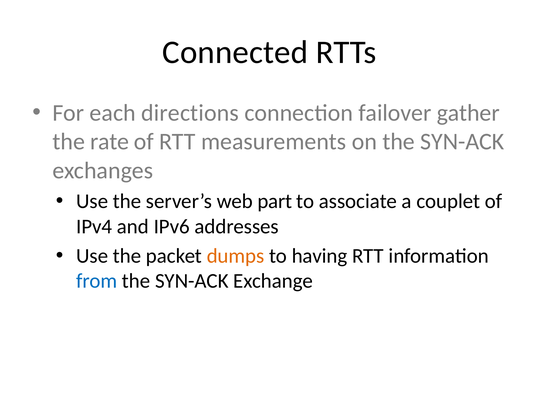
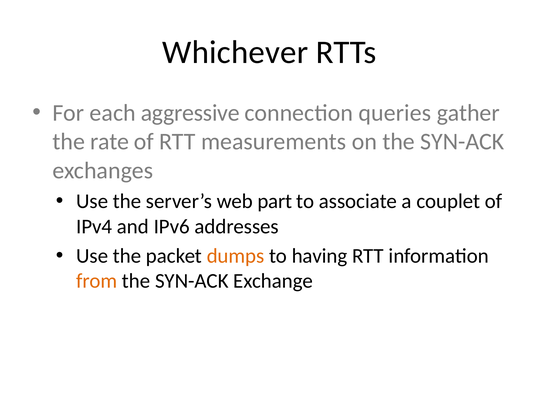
Connected: Connected -> Whichever (235, 52)
directions: directions -> aggressive (190, 113)
failover: failover -> queries (395, 113)
from colour: blue -> orange (97, 281)
